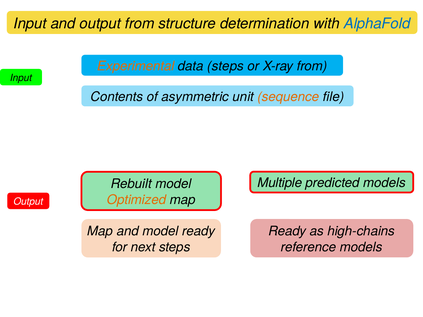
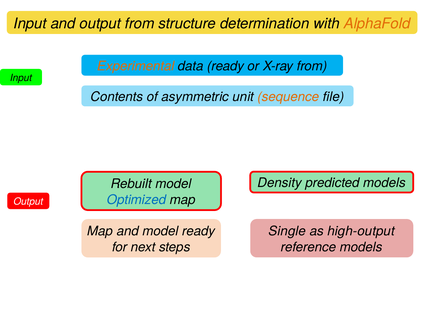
AlphaFold colour: blue -> orange (377, 24)
data steps: steps -> ready (226, 66)
Multiple: Multiple -> Density (280, 183)
Optimized colour: orange -> blue (136, 200)
Ready: Ready -> Single (287, 231)
high-chains: high-chains -> high-output (361, 231)
